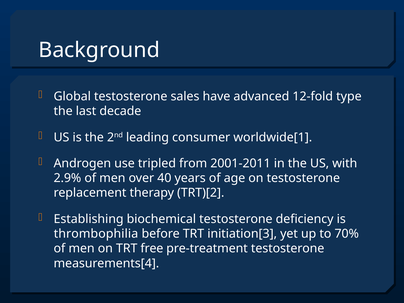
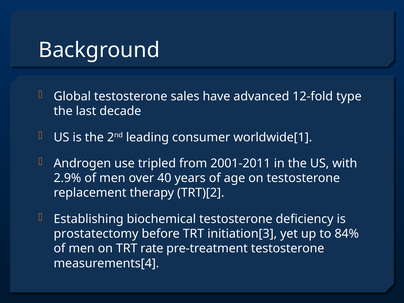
thrombophilia: thrombophilia -> prostatectomy (96, 234)
70%: 70% -> 84% (347, 234)
free: free -> rate (152, 249)
